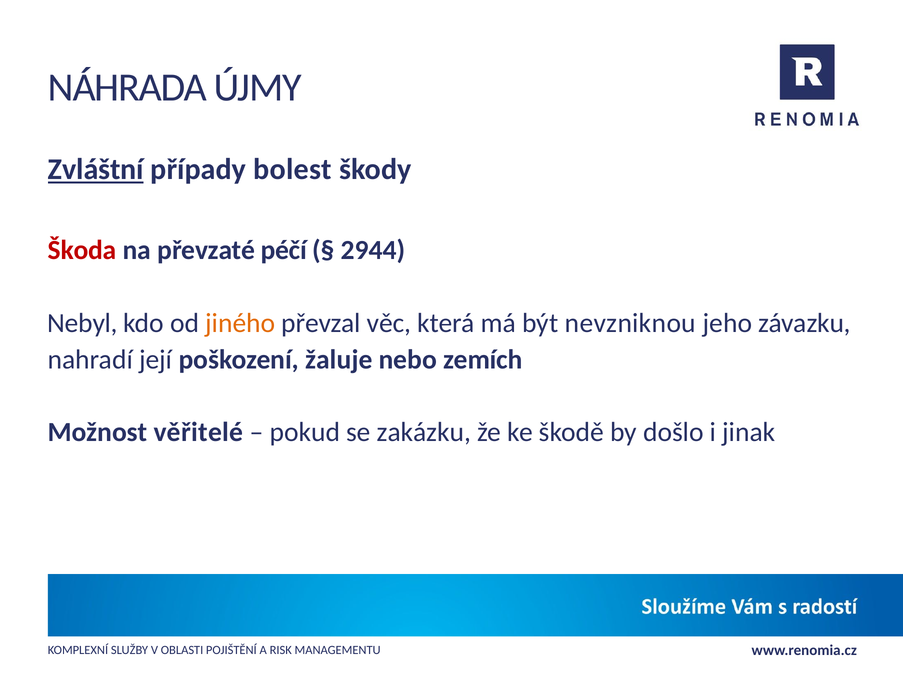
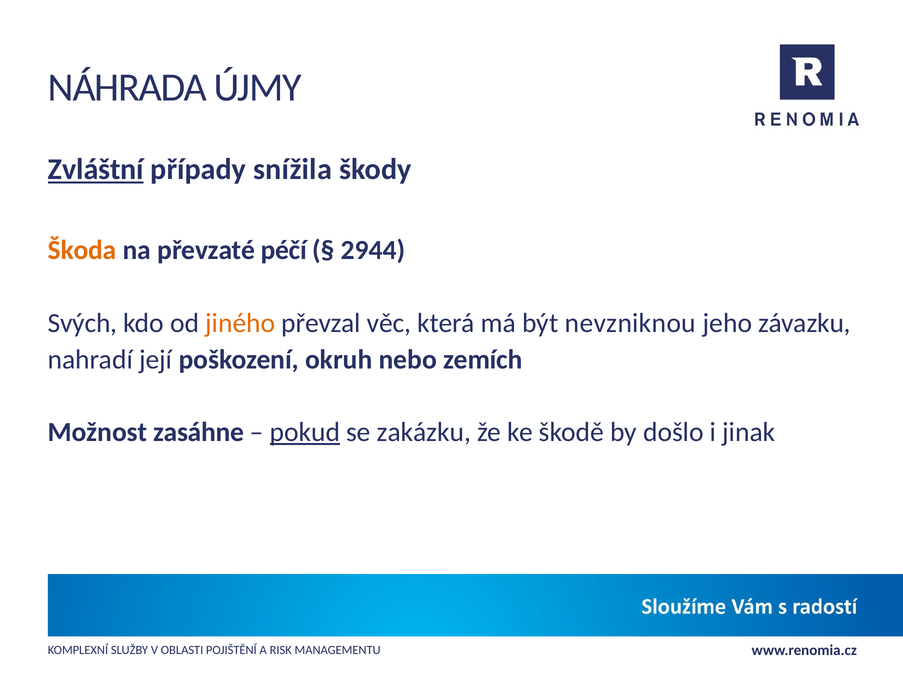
bolest: bolest -> snížila (293, 170)
Škoda colour: red -> orange (82, 250)
Nebyl: Nebyl -> Svých (82, 323)
žaluje: žaluje -> okruh (339, 360)
věřitelé: věřitelé -> zasáhne (199, 432)
pokud underline: none -> present (305, 432)
